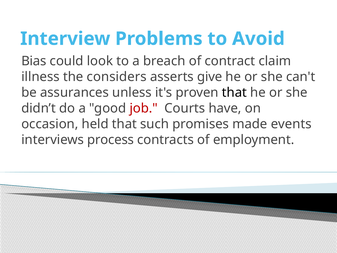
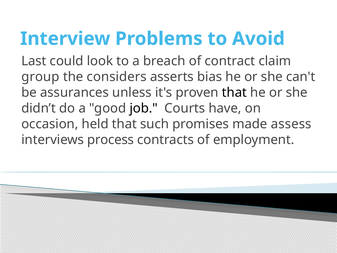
Bias: Bias -> Last (34, 61)
illness: illness -> group (40, 77)
give: give -> bias (210, 77)
job colour: red -> black (144, 108)
events: events -> assess (291, 124)
